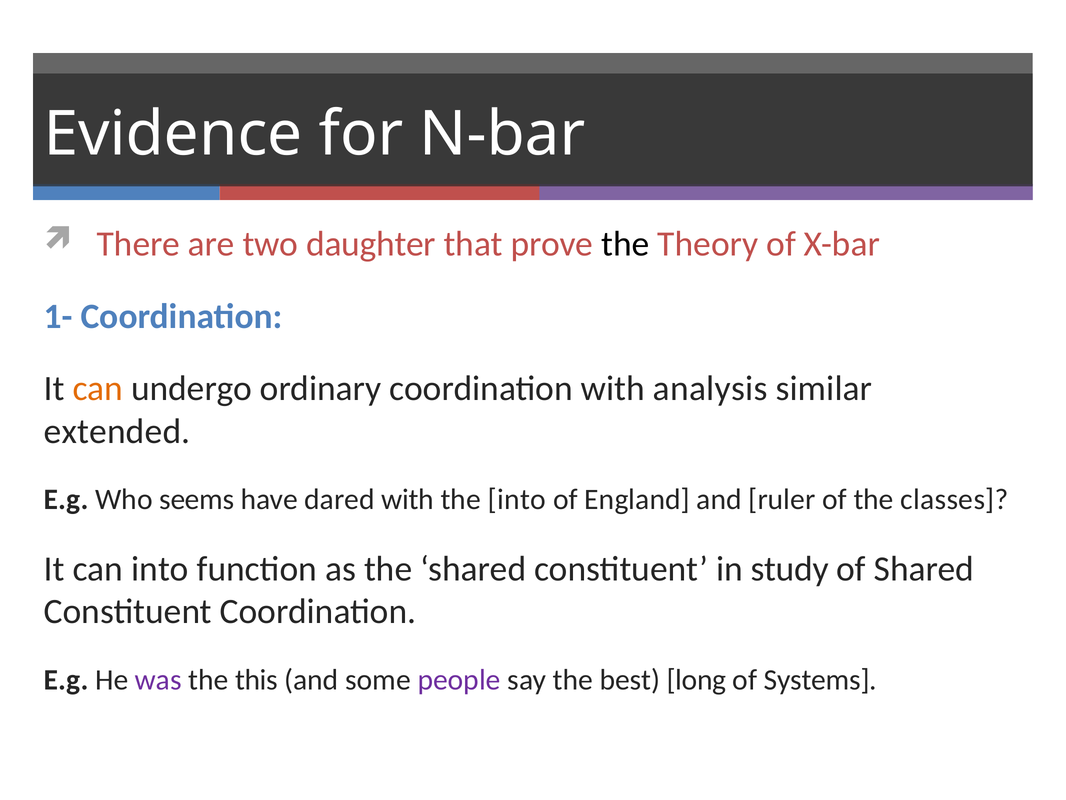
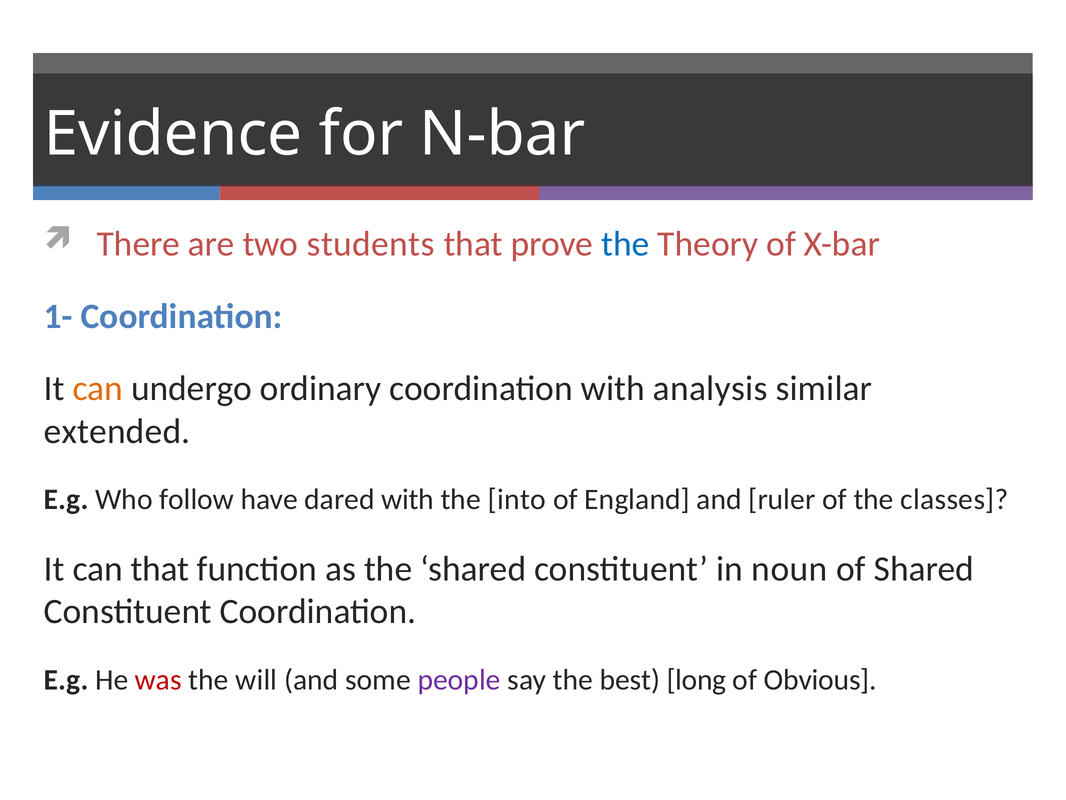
daughter: daughter -> students (371, 244)
the colour: black -> blue (625, 244)
seems: seems -> follow (197, 499)
can into: into -> that (160, 568)
study: study -> noun (789, 568)
was colour: purple -> red (158, 679)
this: this -> will (256, 679)
Systems: Systems -> Obvious (820, 679)
